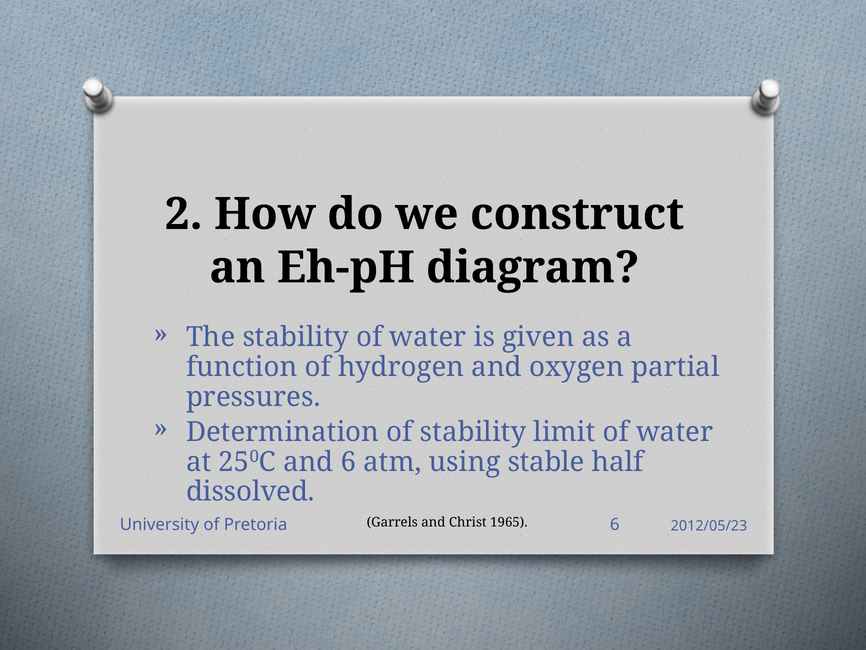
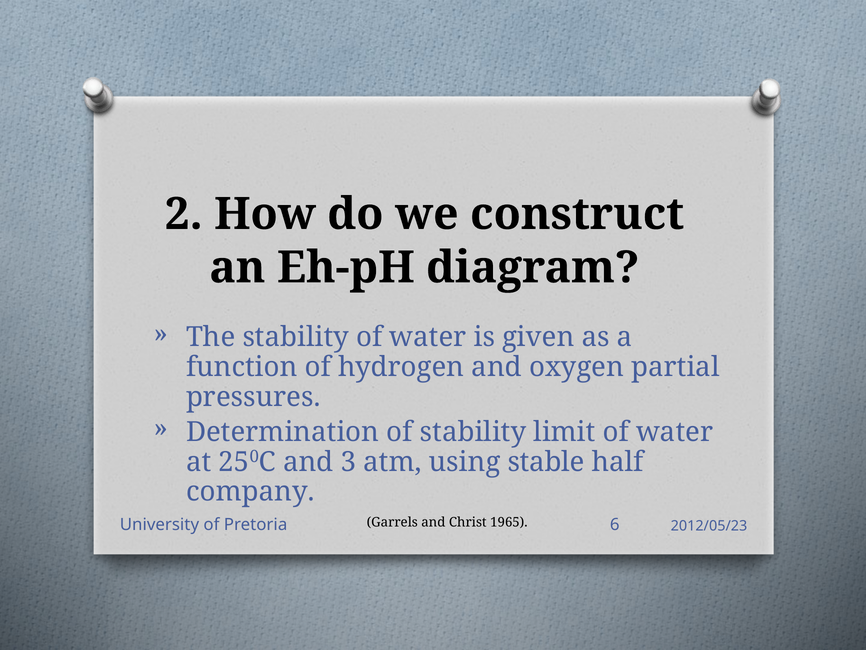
and 6: 6 -> 3 (348, 462)
dissolved: dissolved -> company (250, 491)
